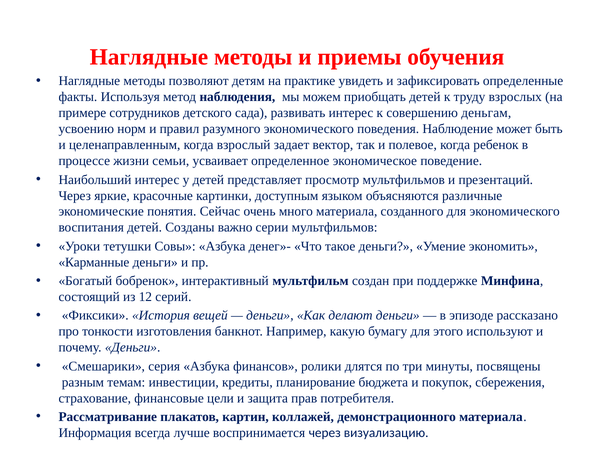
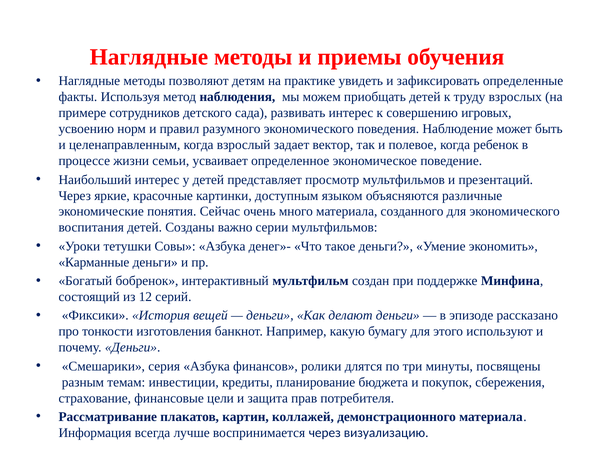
деньгам: деньгам -> игровых (486, 113)
